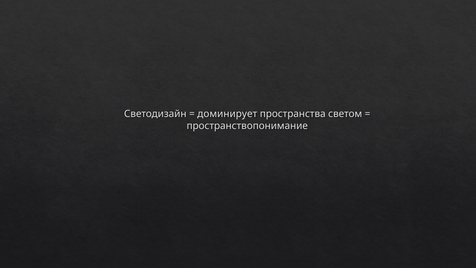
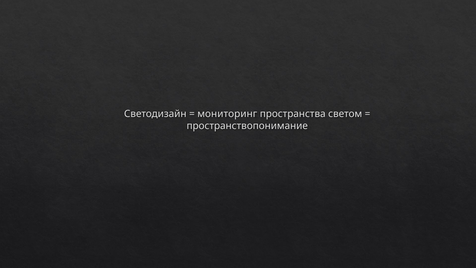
доминирует: доминирует -> мониторинг (227, 114)
